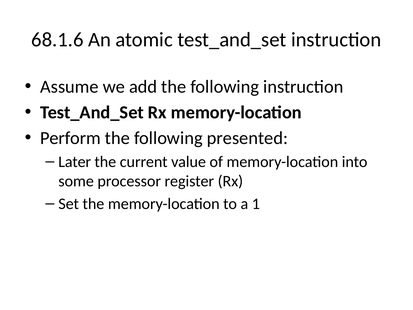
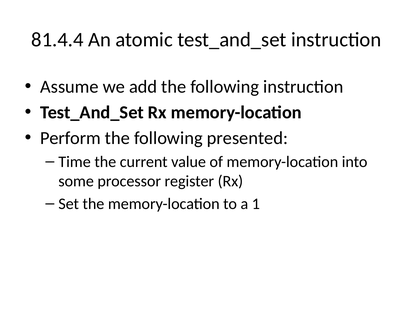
68.1.6: 68.1.6 -> 81.4.4 (57, 40)
Later: Later -> Time (75, 162)
